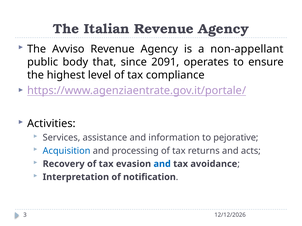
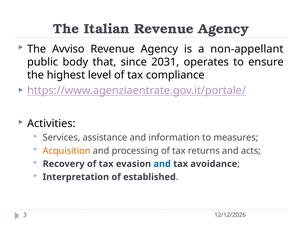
2091: 2091 -> 2031 (165, 62)
pejorative: pejorative -> measures (236, 138)
Acquisition colour: blue -> orange (67, 151)
notification: notification -> established (149, 177)
